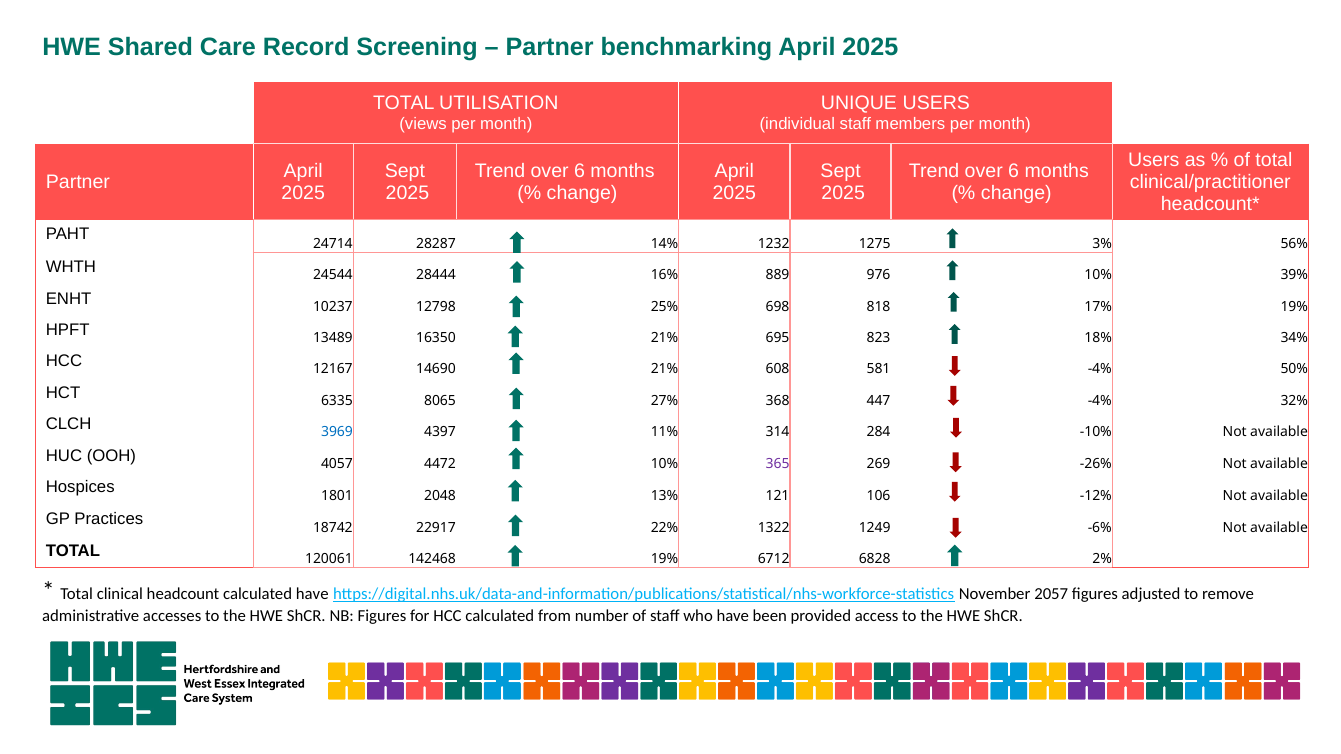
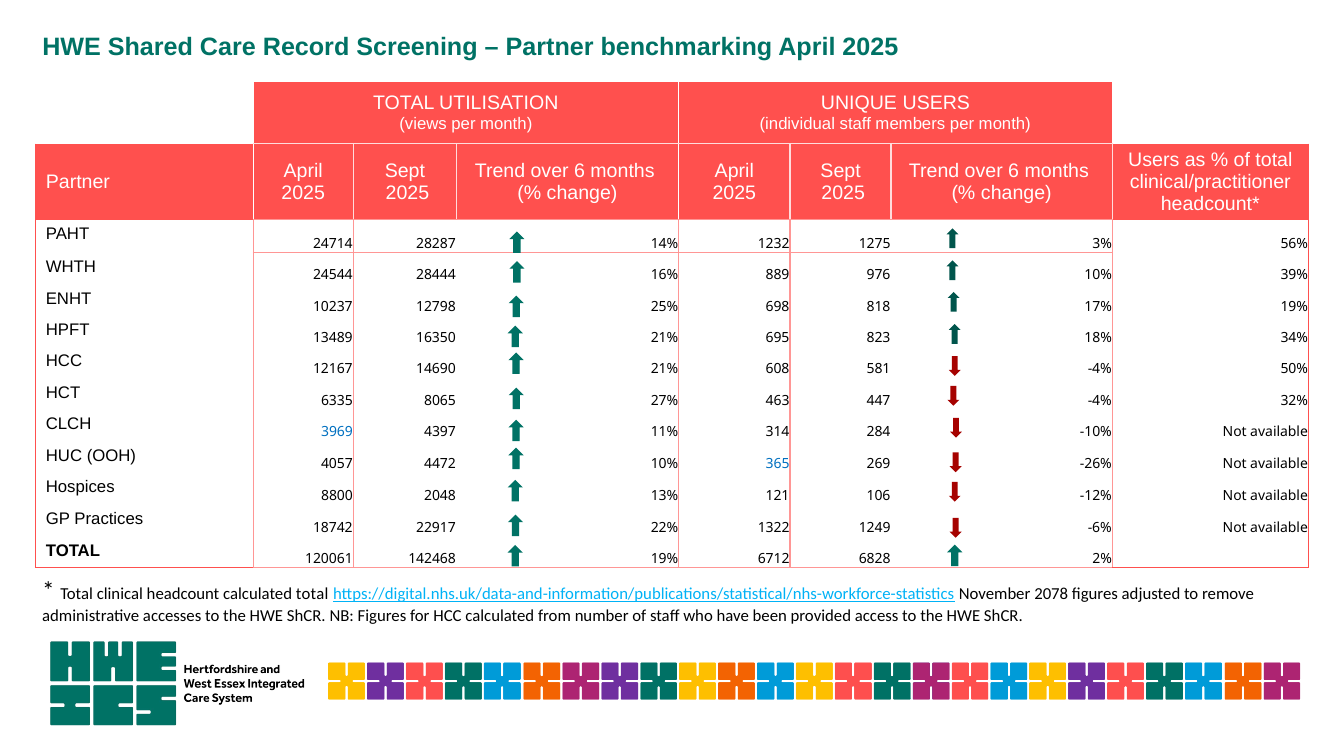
368: 368 -> 463 (778, 401)
365 colour: purple -> blue (778, 464)
1801: 1801 -> 8800 (337, 496)
calculated have: have -> total (312, 594)
2057: 2057 -> 2078 (1051, 594)
